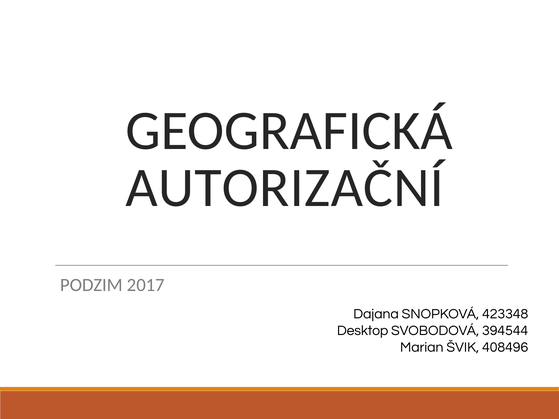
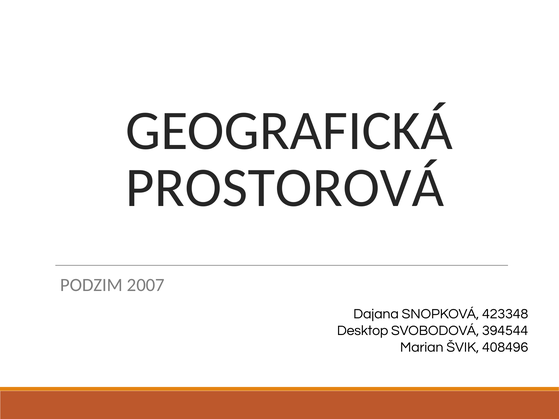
AUTORIZAČNÍ: AUTORIZAČNÍ -> PROSTOROVÁ (285, 188)
2017: 2017 -> 2007 (146, 285)
